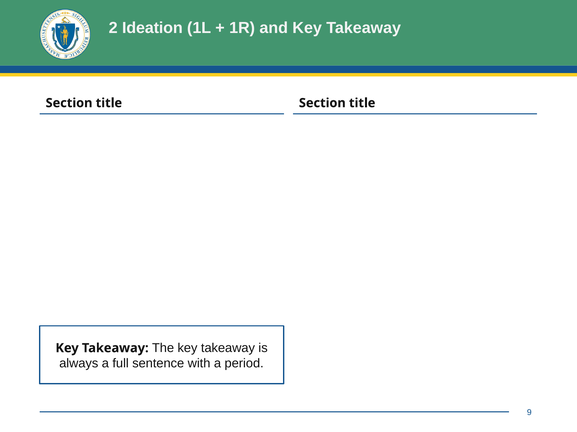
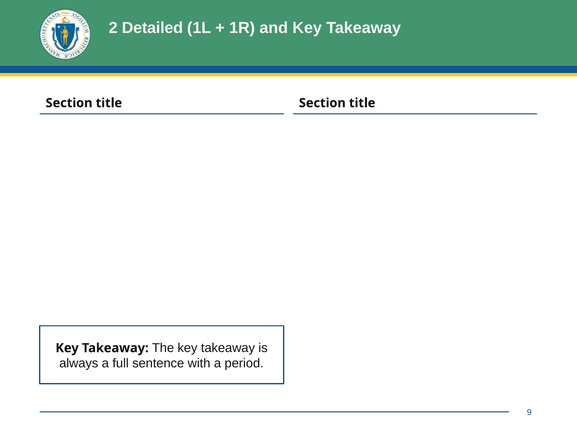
Ideation: Ideation -> Detailed (152, 28)
